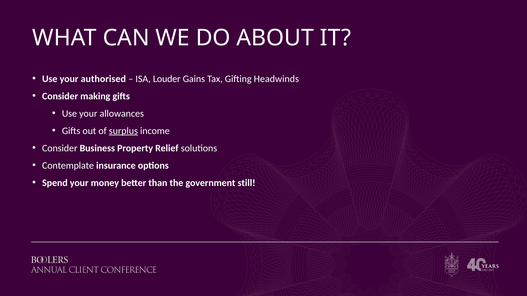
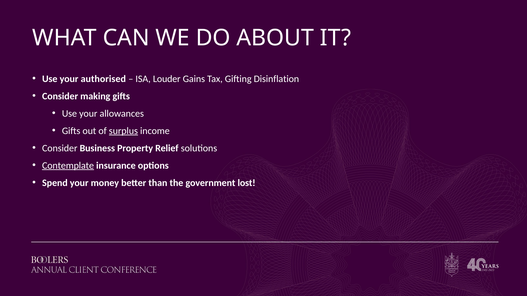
Headwinds: Headwinds -> Disinflation (276, 79)
Contemplate underline: none -> present (68, 166)
still: still -> lost (247, 183)
